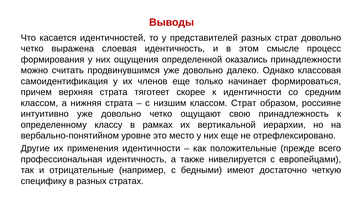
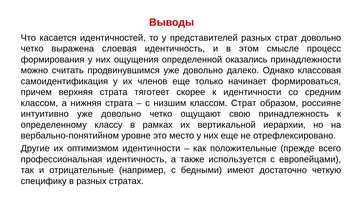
применения: применения -> оптимизмом (93, 148)
нивелируется: нивелируется -> используется (237, 159)
